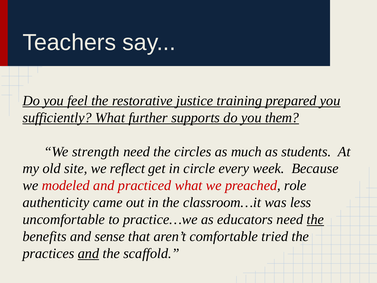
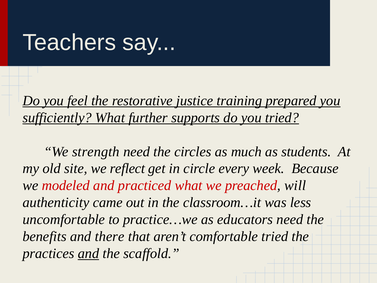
you them: them -> tried (282, 117)
role: role -> will (295, 185)
the underline: present -> none (315, 219)
sense: sense -> there (110, 236)
